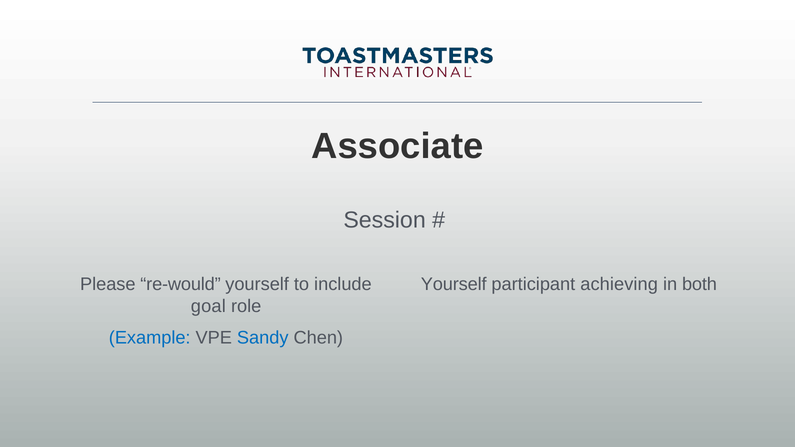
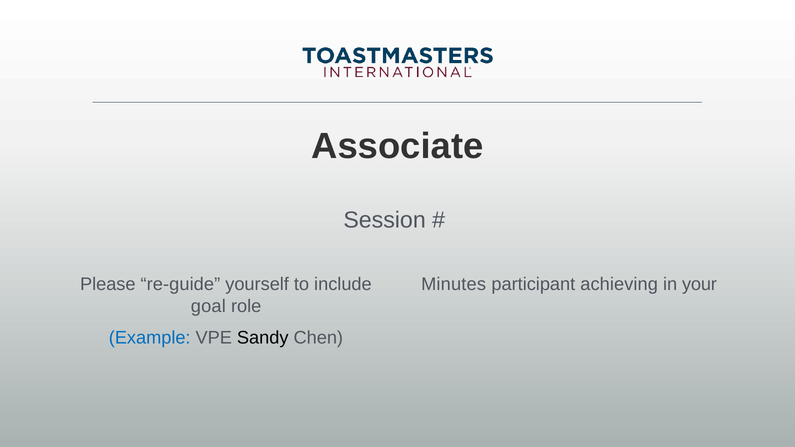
re-would: re-would -> re-guide (180, 284)
Yourself: Yourself -> Minutes (454, 284)
both: both -> your (699, 284)
Sandy colour: blue -> black (263, 338)
